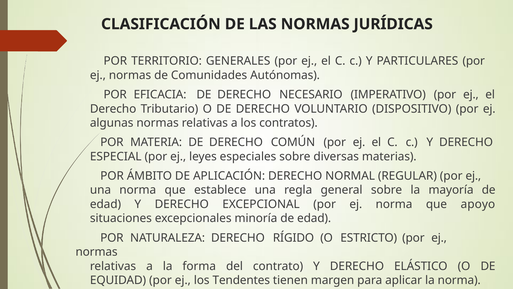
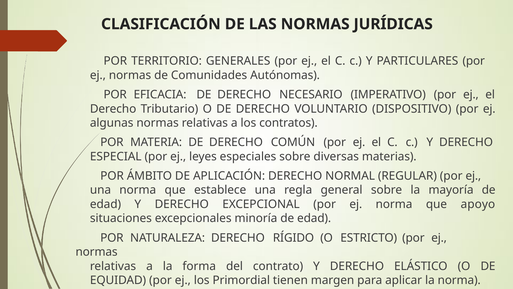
Tendentes: Tendentes -> Primordial (241, 280)
